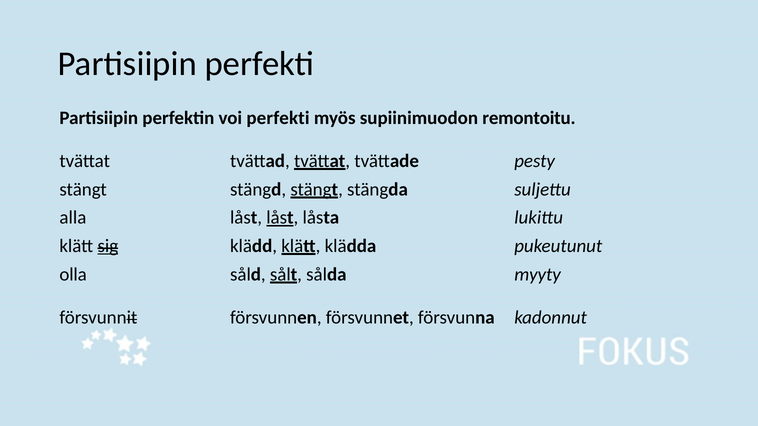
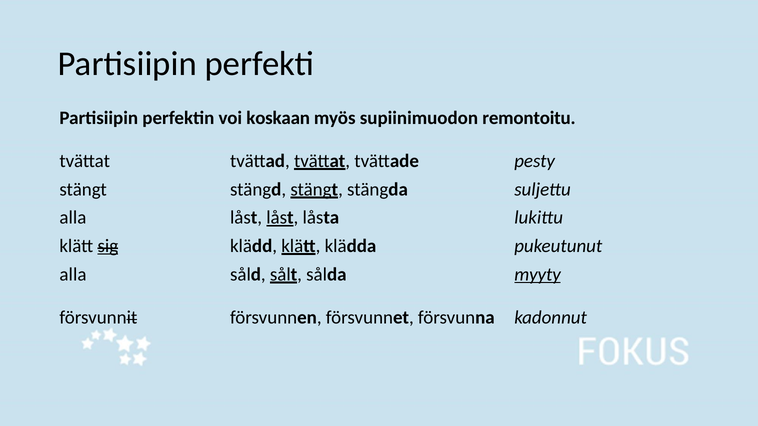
voi perfekti: perfekti -> koskaan (278, 118)
olla: olla -> alla (73, 275)
myyty underline: none -> present (538, 275)
